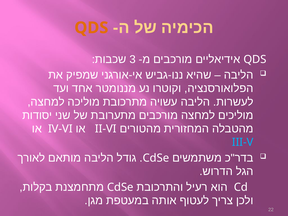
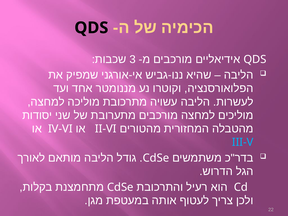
QDS colour: orange -> black (91, 28)
